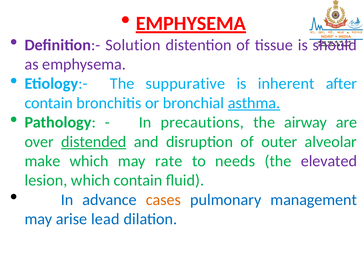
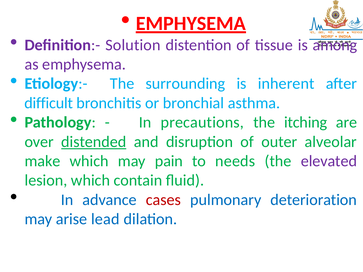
should: should -> among (335, 45)
suppurative: suppurative -> surrounding (185, 84)
contain: contain -> difficult (49, 103)
asthma underline: present -> none (254, 103)
airway: airway -> itching (306, 122)
rate: rate -> pain (169, 161)
cases colour: orange -> red (163, 200)
management: management -> deterioration (314, 200)
